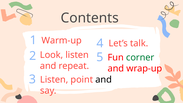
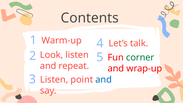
and colour: black -> blue (104, 80)
